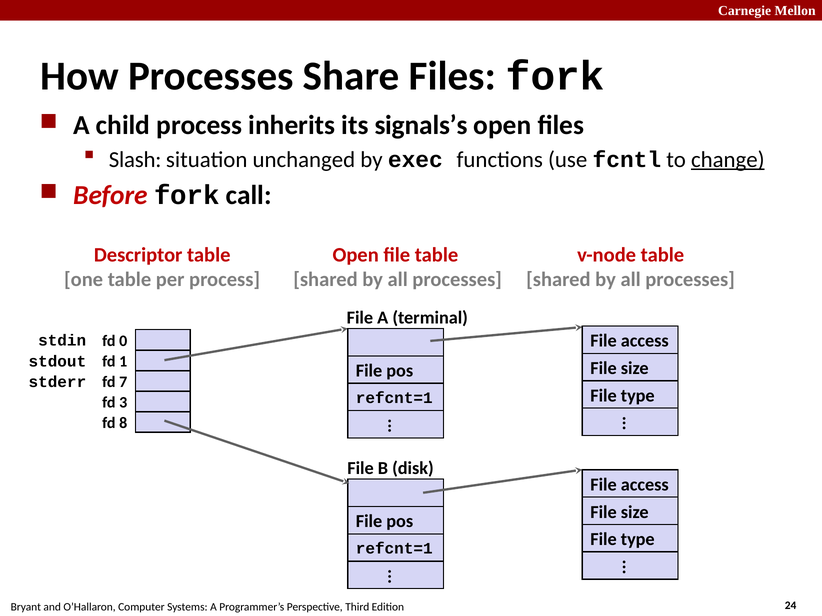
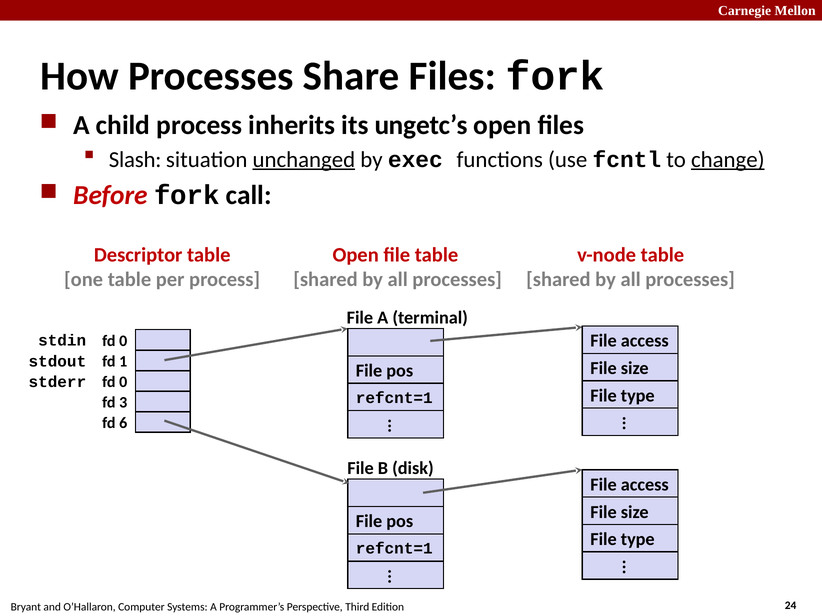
signals’s: signals’s -> ungetc’s (421, 125)
unchanged underline: none -> present (304, 160)
7: 7 -> 0 (123, 382)
8: 8 -> 6 (123, 424)
